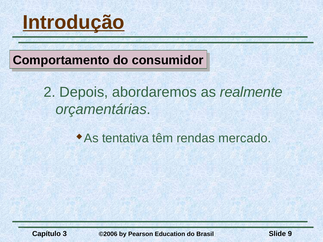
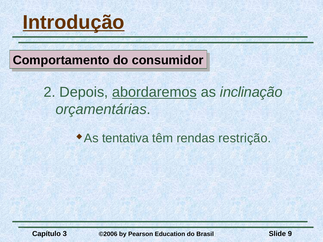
abordaremos underline: none -> present (155, 92)
realmente: realmente -> inclinação (251, 92)
mercado: mercado -> restrição (245, 138)
